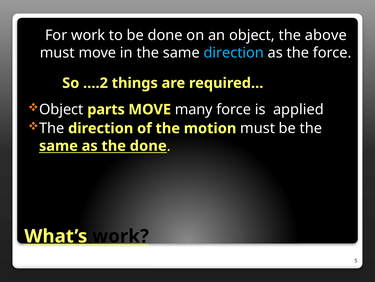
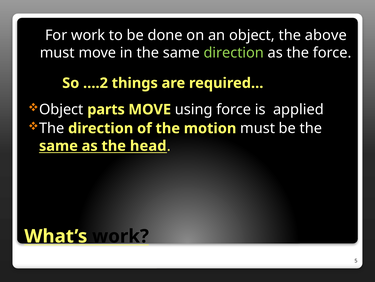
direction colour: light blue -> light green (234, 53)
many: many -> using (194, 109)
the done: done -> head (148, 146)
